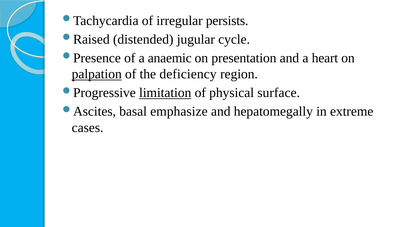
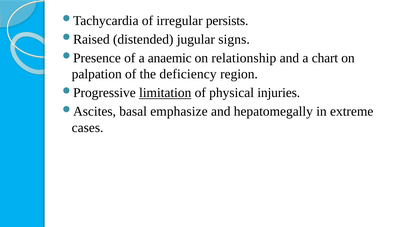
cycle: cycle -> signs (234, 39)
presentation: presentation -> relationship (244, 58)
heart: heart -> chart (325, 58)
palpation underline: present -> none (97, 74)
surface: surface -> injuries (279, 93)
